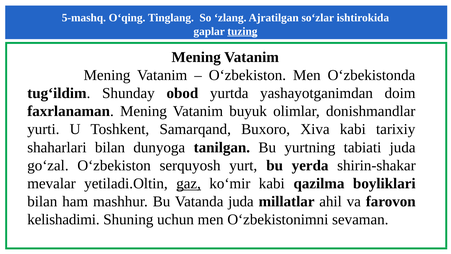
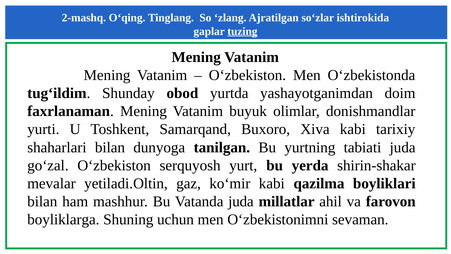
5-mashq: 5-mashq -> 2-mashq (84, 18)
gaz underline: present -> none (189, 183)
kelishadimi: kelishadimi -> boyliklarga (63, 219)
